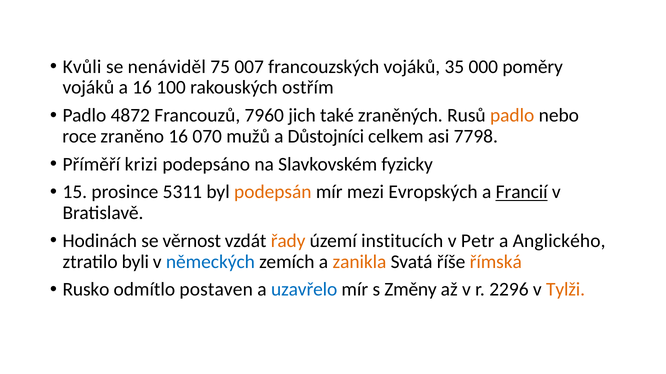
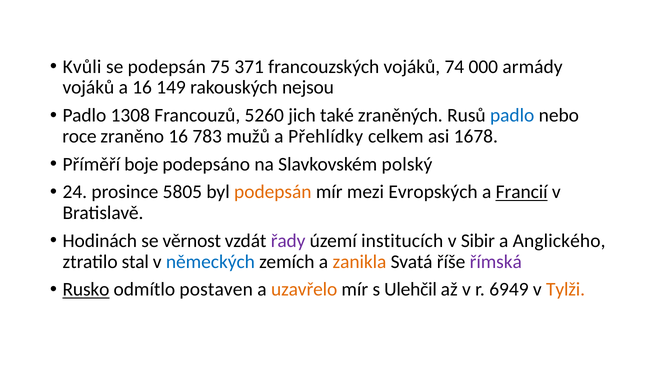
se nenáviděl: nenáviděl -> podepsán (167, 67)
007: 007 -> 371 (249, 67)
35: 35 -> 74 (454, 67)
poměry: poměry -> armády (533, 67)
100: 100 -> 149 (171, 88)
ostřím: ostřím -> nejsou (308, 88)
4872: 4872 -> 1308 (130, 116)
7960: 7960 -> 5260 (264, 116)
padlo colour: orange -> blue (512, 116)
070: 070 -> 783 (207, 137)
Důstojníci: Důstojníci -> Přehlídky (326, 137)
7798: 7798 -> 1678 (476, 137)
krizi: krizi -> boje (141, 164)
fyzicky: fyzicky -> polský (407, 164)
15: 15 -> 24 (75, 192)
5311: 5311 -> 5805 (182, 192)
řady colour: orange -> purple (288, 241)
Petr: Petr -> Sibir (478, 241)
byli: byli -> stal (135, 262)
římská colour: orange -> purple (496, 262)
Rusko underline: none -> present (86, 290)
uzavřelo colour: blue -> orange (304, 290)
Změny: Změny -> Ulehčil (411, 290)
2296: 2296 -> 6949 (509, 290)
